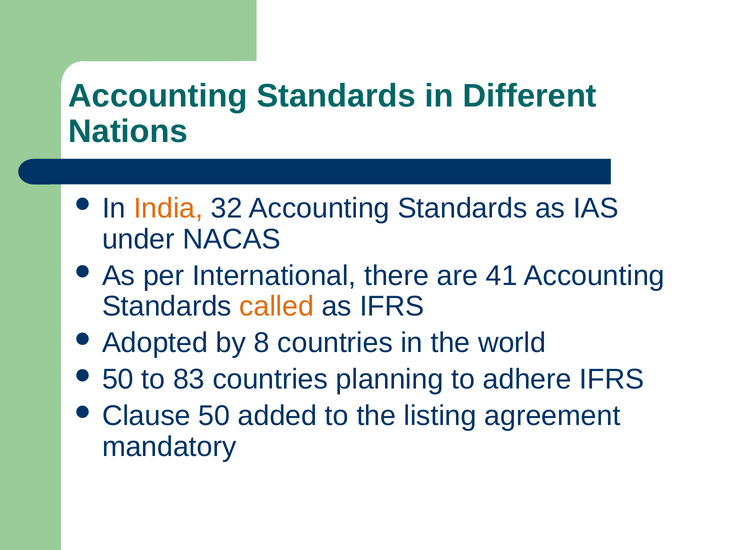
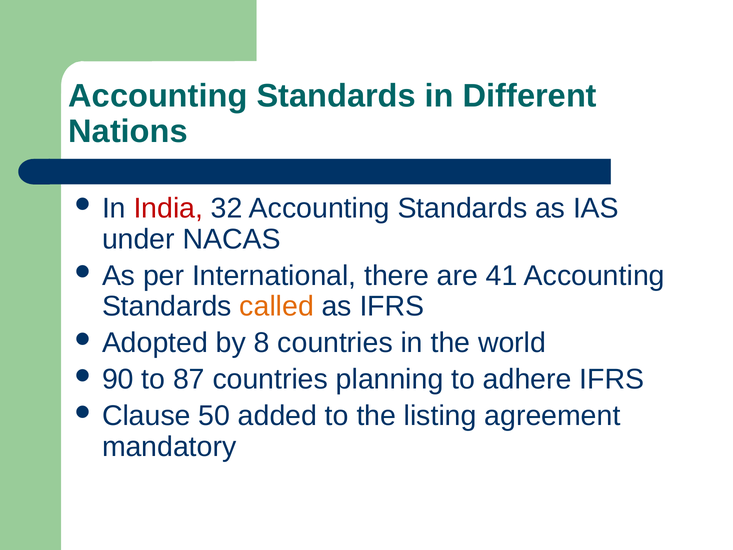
India colour: orange -> red (168, 208)
50: 50 -> 90 (118, 379)
83: 83 -> 87 (189, 379)
